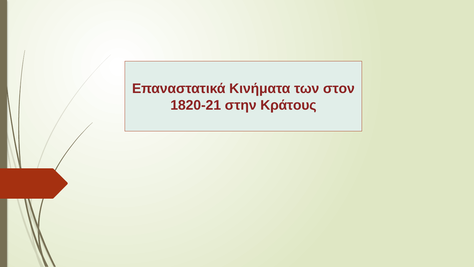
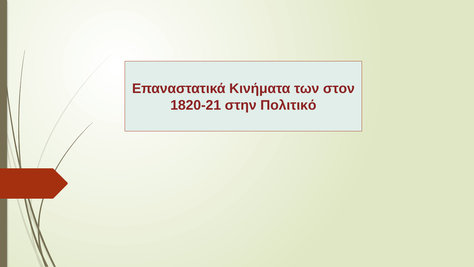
Κράτους: Κράτους -> Πολιτικό (288, 105)
